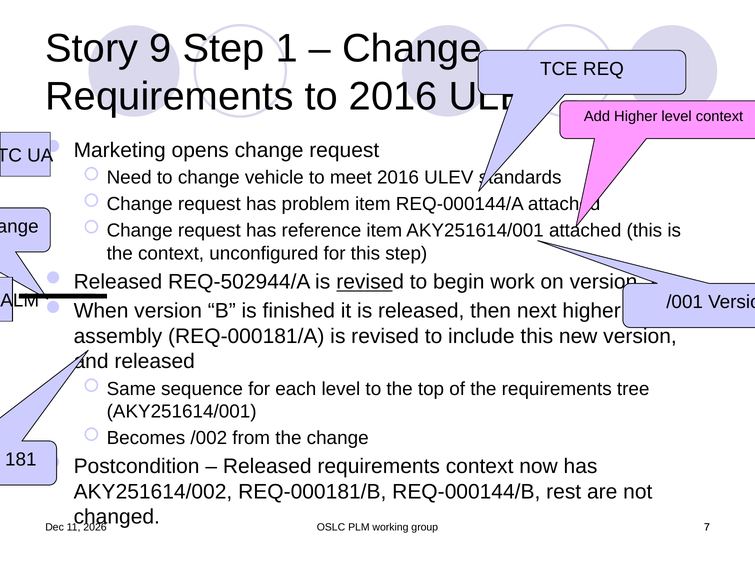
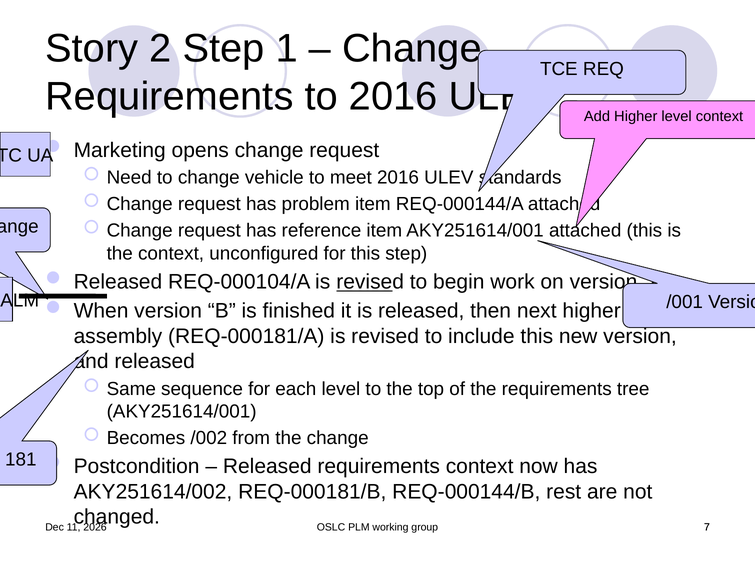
9: 9 -> 2 (160, 49)
REQ-502944/A: REQ-502944/A -> REQ-000104/A (239, 281)
